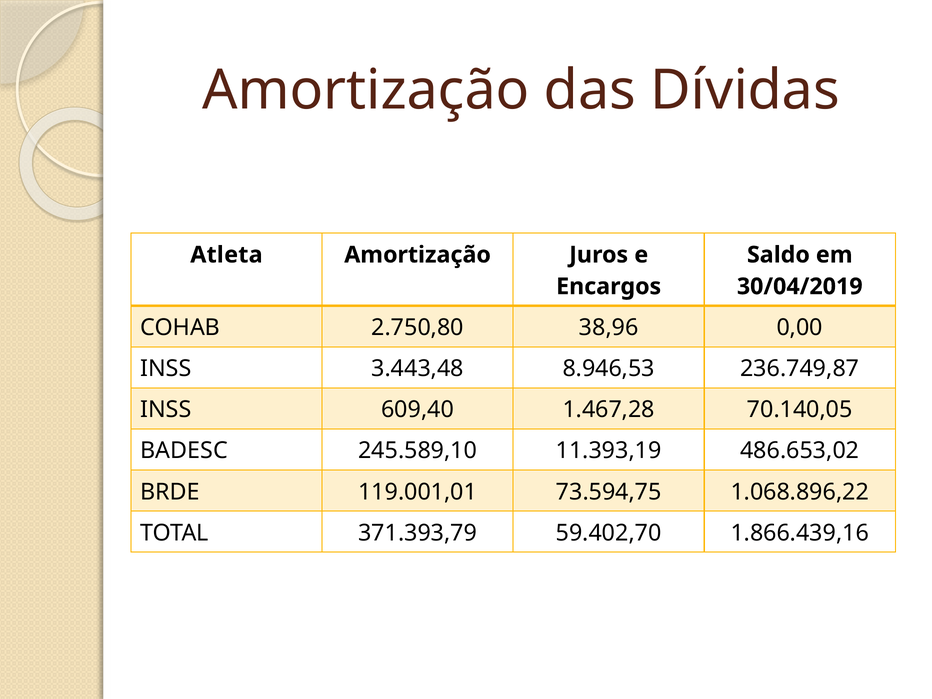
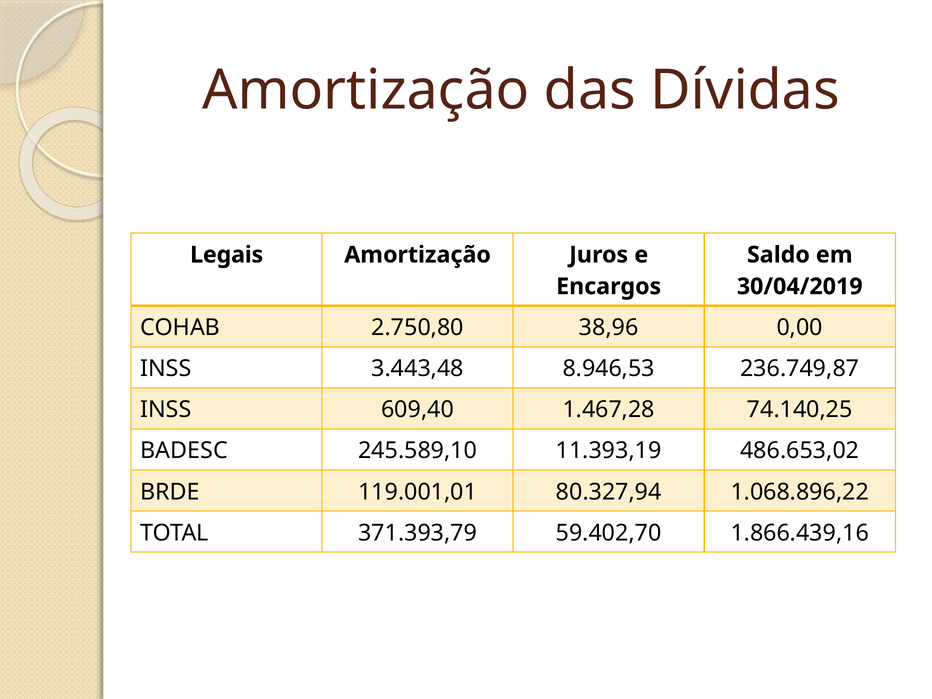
Atleta: Atleta -> Legais (227, 255)
70.140,05: 70.140,05 -> 74.140,25 (800, 410)
73.594,75: 73.594,75 -> 80.327,94 (609, 492)
